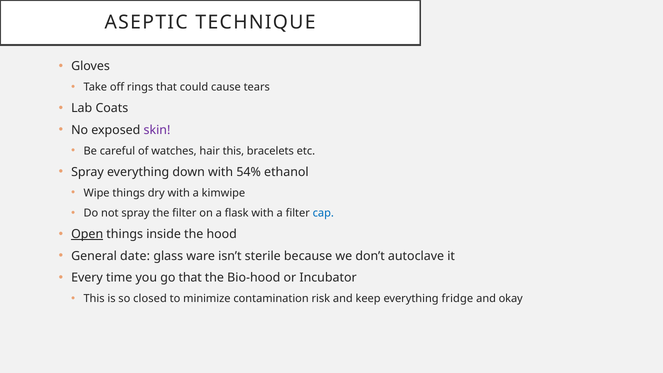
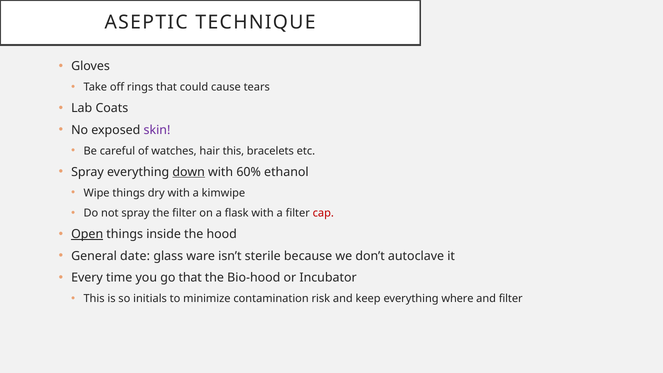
down underline: none -> present (189, 172)
54%: 54% -> 60% (249, 172)
cap colour: blue -> red (323, 213)
closed: closed -> initials (150, 299)
fridge: fridge -> where (457, 299)
and okay: okay -> filter (511, 299)
